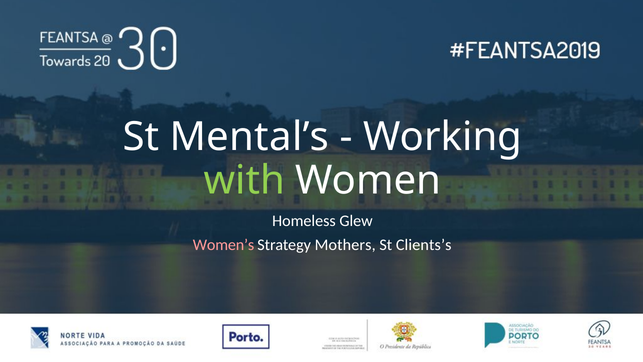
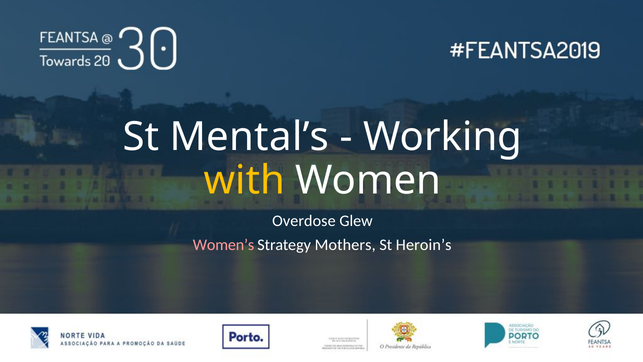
with colour: light green -> yellow (244, 180)
Homeless: Homeless -> Overdose (304, 221)
Clients’s: Clients’s -> Heroin’s (424, 245)
